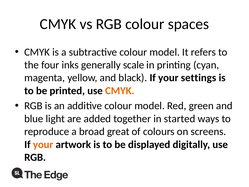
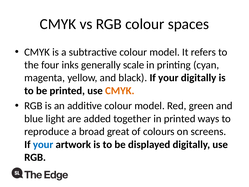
your settings: settings -> digitally (199, 78)
in started: started -> printed (180, 119)
your colour: orange -> blue (43, 144)
